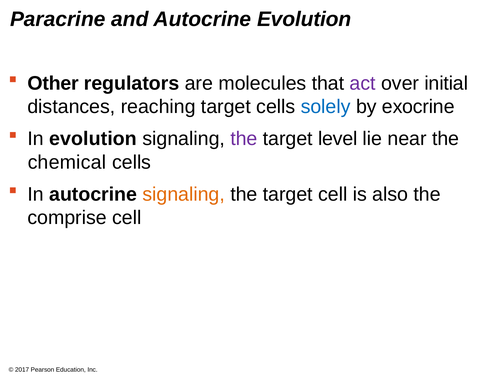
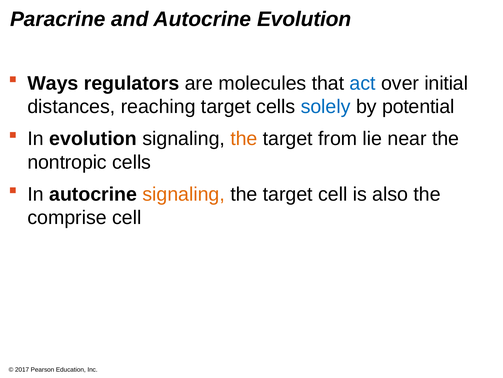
Other: Other -> Ways (53, 83)
act colour: purple -> blue (363, 83)
exocrine: exocrine -> potential (418, 107)
the colour: purple -> orange (244, 139)
level: level -> from (338, 139)
chemical: chemical -> nontropic (67, 162)
